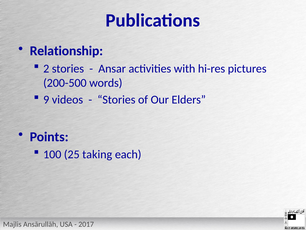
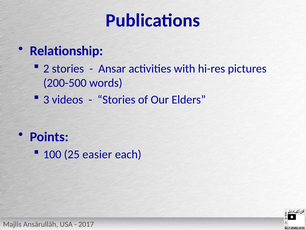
9: 9 -> 3 (46, 99)
taking: taking -> easier (97, 154)
